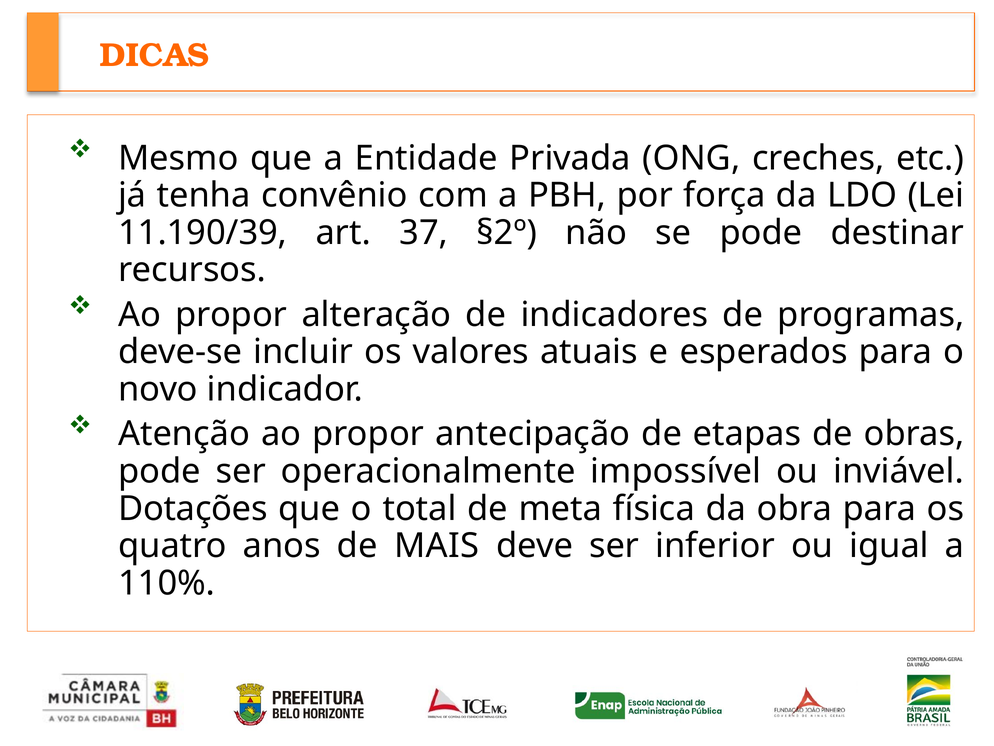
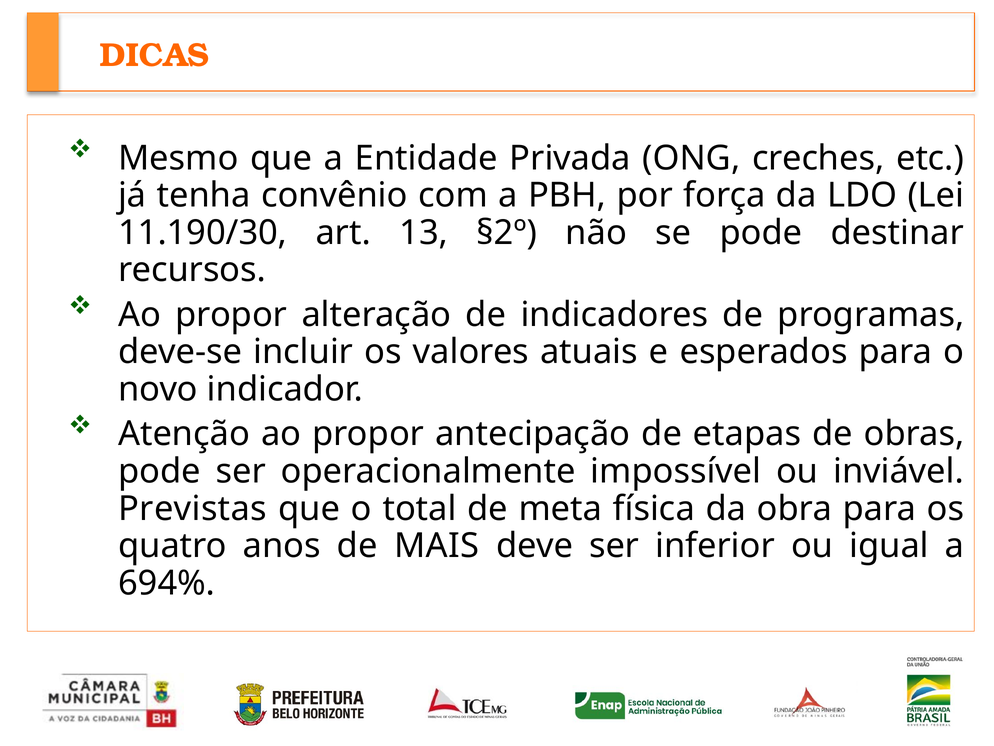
11.190/39: 11.190/39 -> 11.190/30 (203, 233)
37: 37 -> 13 (424, 233)
Dotações: Dotações -> Previstas (193, 508)
110%: 110% -> 694% (167, 583)
